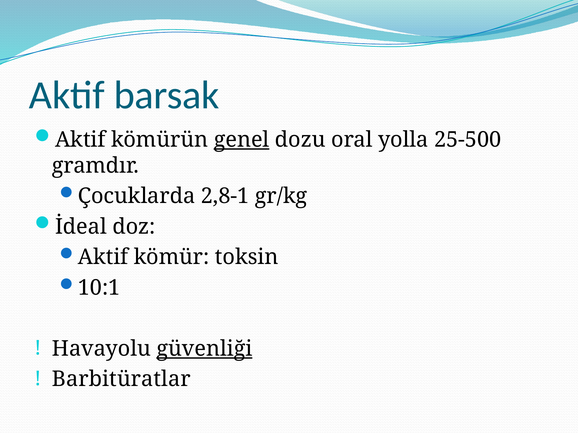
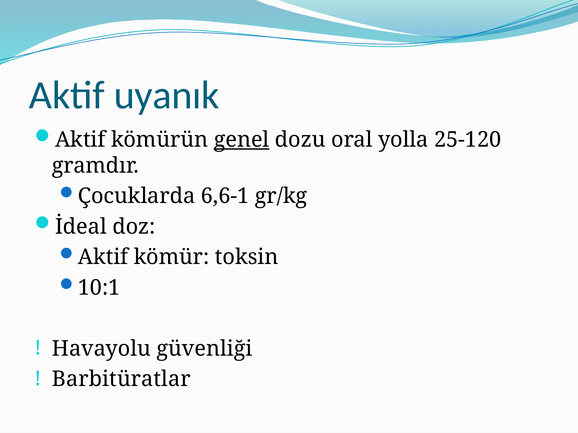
barsak: barsak -> uyanık (167, 95)
25-500: 25-500 -> 25-120 (468, 140)
2,8-1: 2,8-1 -> 6,6-1 (225, 196)
güvenliği underline: present -> none (204, 349)
